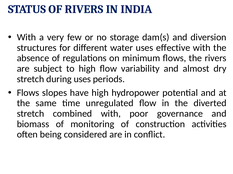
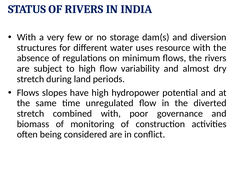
effective: effective -> resource (173, 48)
during uses: uses -> land (82, 79)
